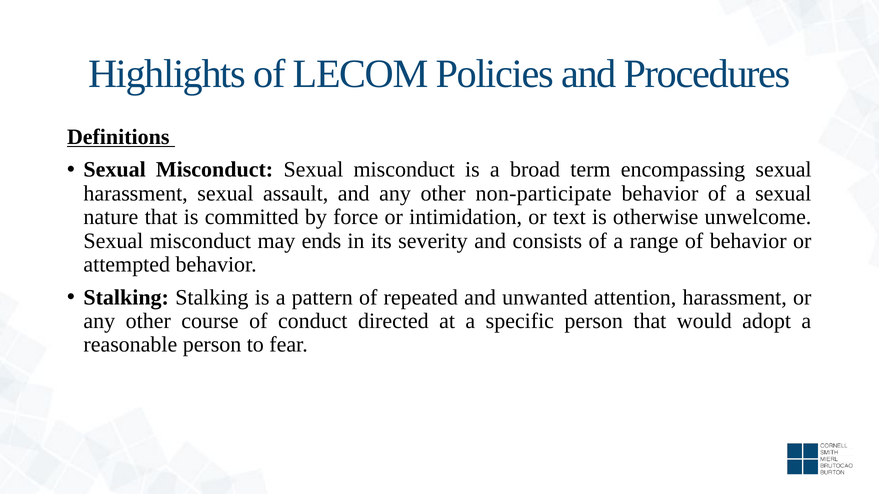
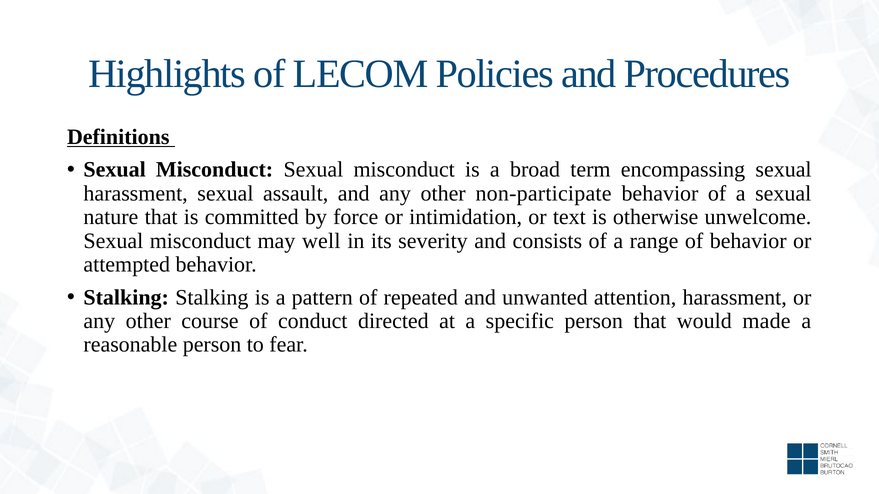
ends: ends -> well (321, 241)
adopt: adopt -> made (766, 321)
